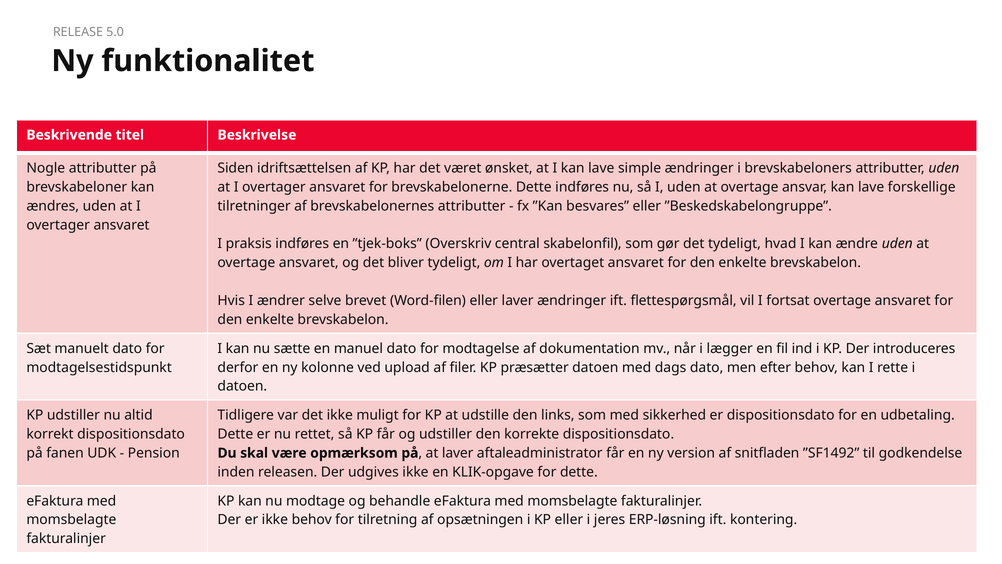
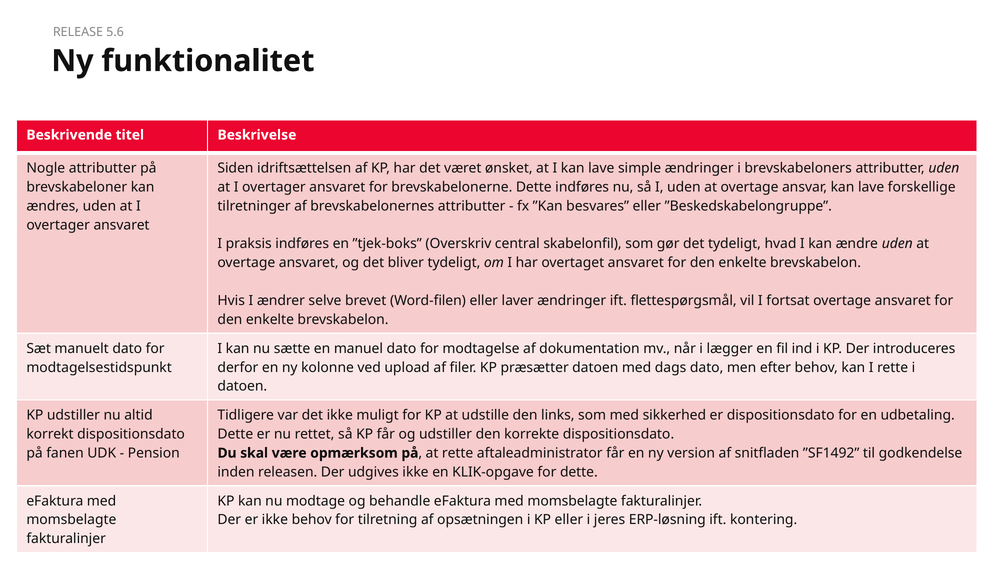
5.0: 5.0 -> 5.6 (115, 32)
at laver: laver -> rette (458, 453)
